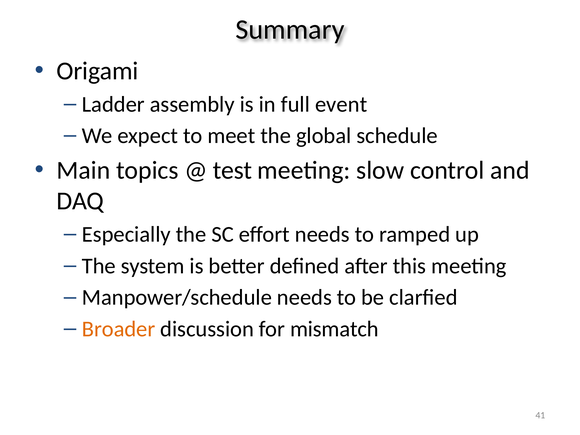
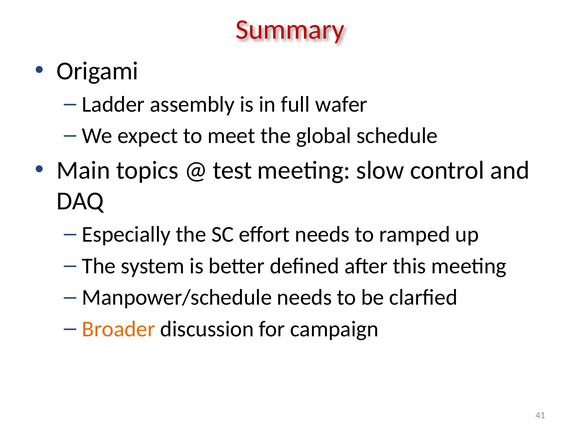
Summary colour: black -> red (290, 29)
event: event -> wafer (341, 104)
mismatch: mismatch -> campaign (334, 329)
